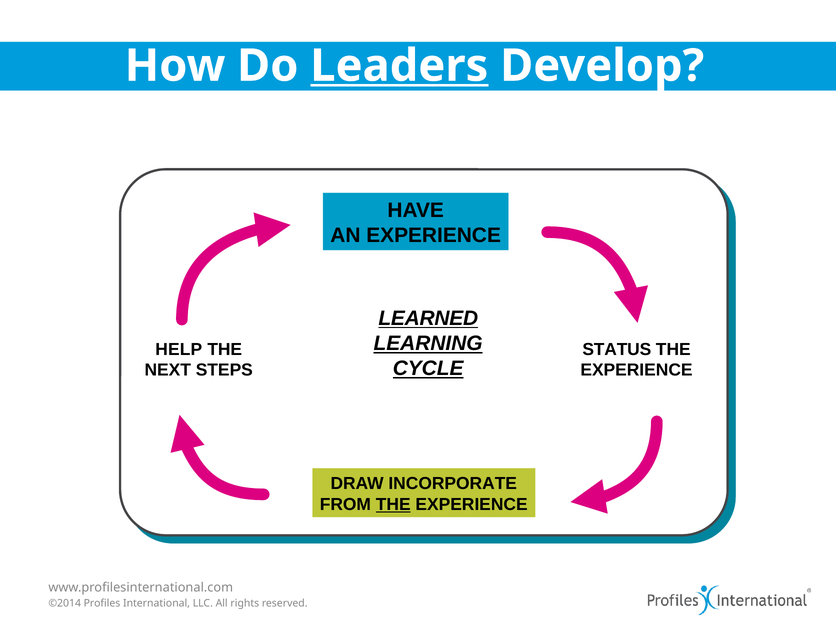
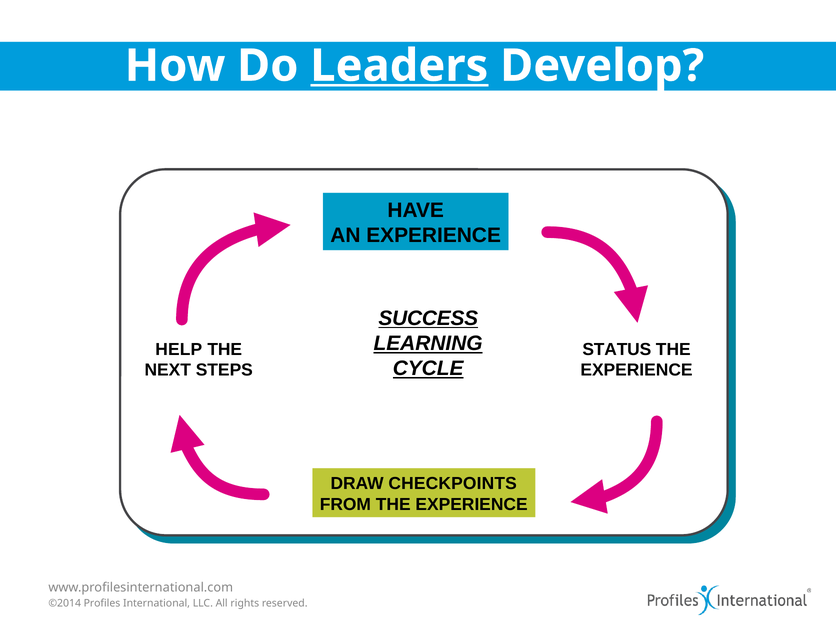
LEARNED: LEARNED -> SUCCESS (428, 318)
INCORPORATE: INCORPORATE -> CHECKPOINTS (453, 483)
THE underline: present -> none (393, 504)
